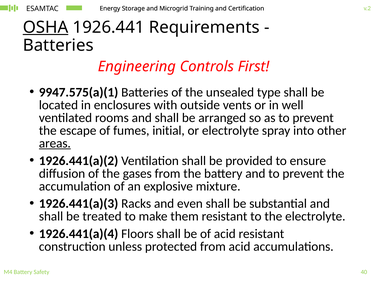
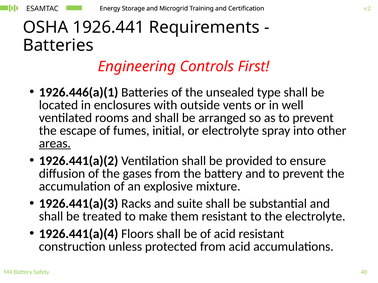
OSHA underline: present -> none (46, 27)
9947.575(a)(1: 9947.575(a)(1 -> 1926.446(a)(1 (79, 93)
even: even -> suite (190, 204)
